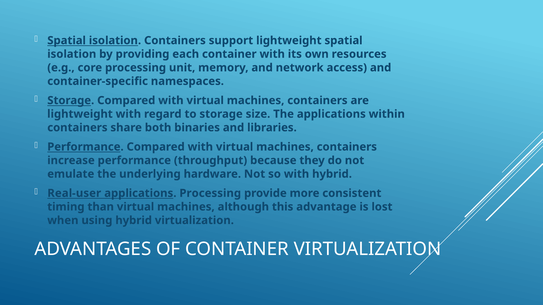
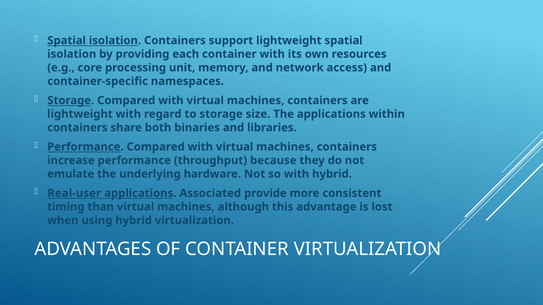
applications Processing: Processing -> Associated (210, 193)
